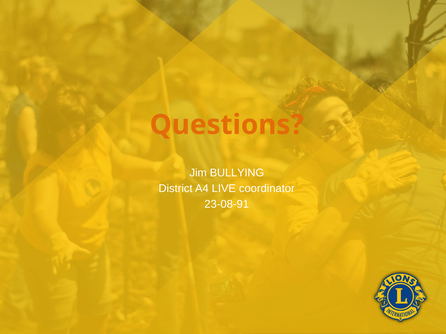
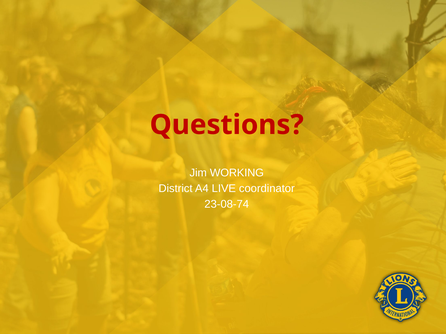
Questions colour: orange -> red (227, 125)
BULLYING: BULLYING -> WORKING (237, 173)
23-08-91: 23-08-91 -> 23-08-74 (227, 204)
